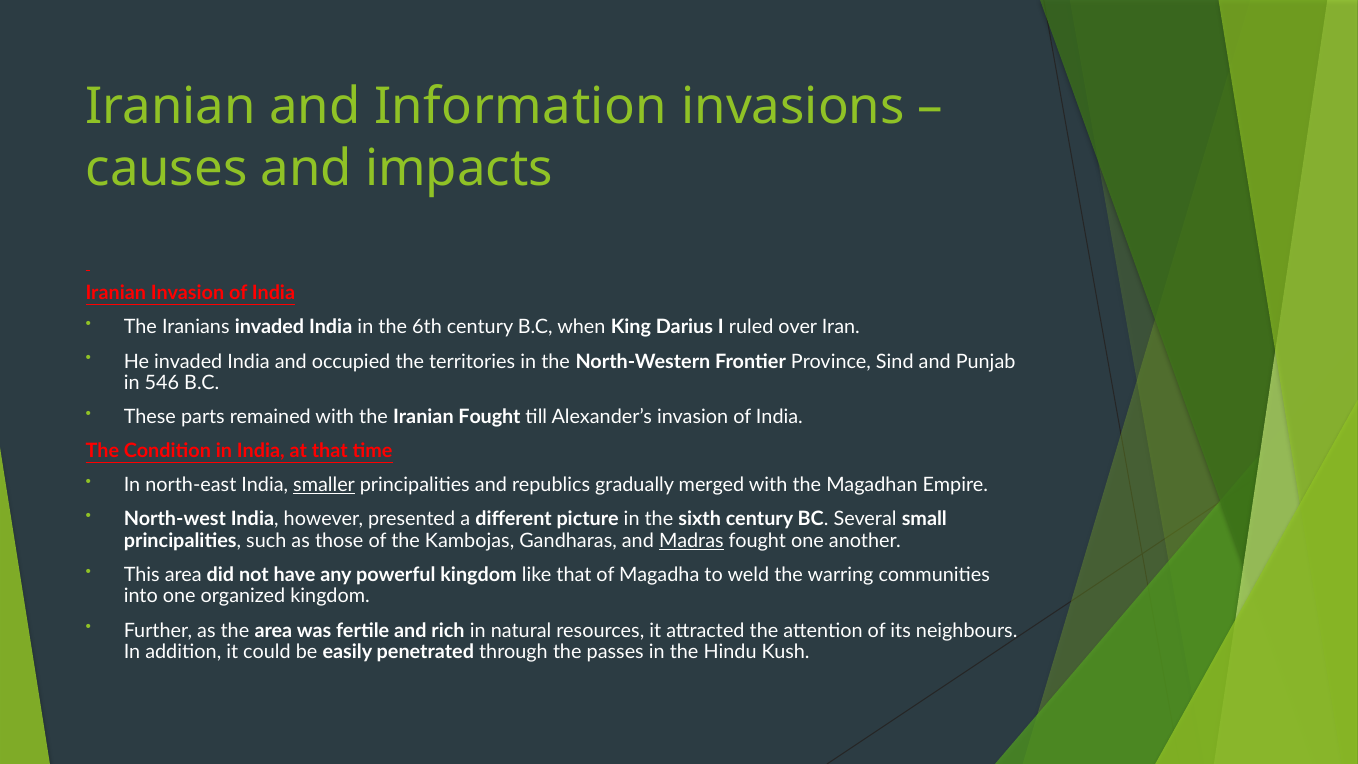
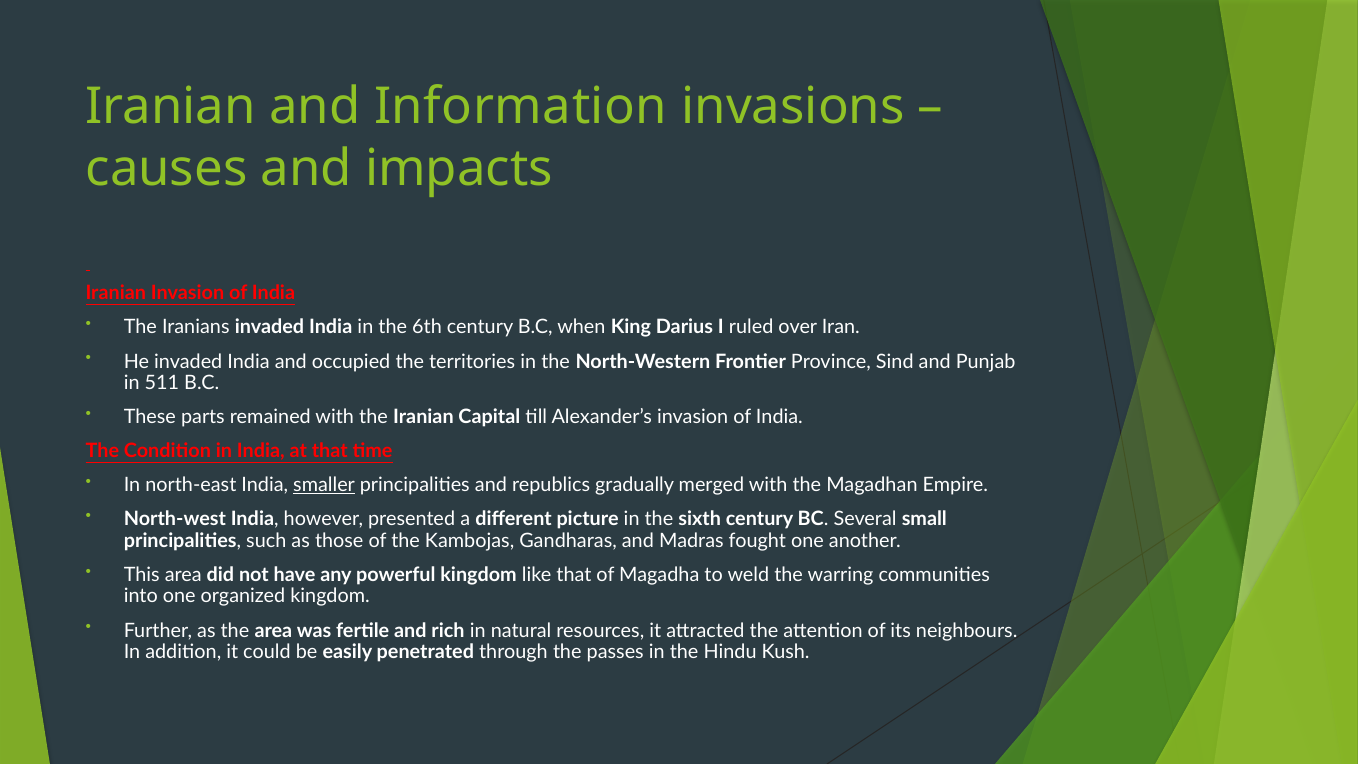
546: 546 -> 511 (162, 383)
Iranian Fought: Fought -> Capital (489, 417)
Madras underline: present -> none (691, 541)
